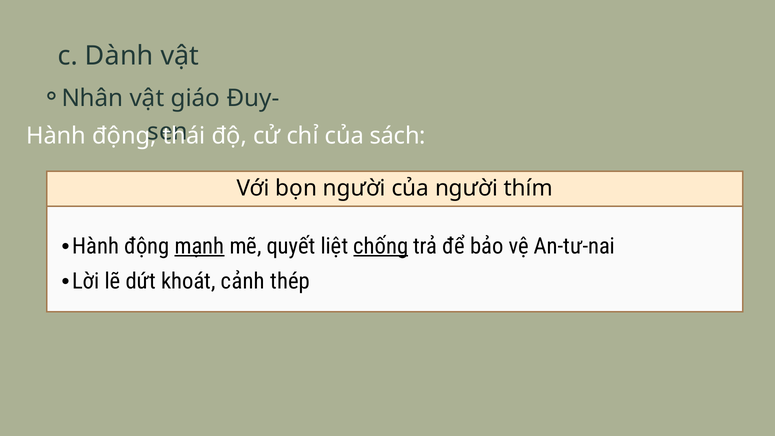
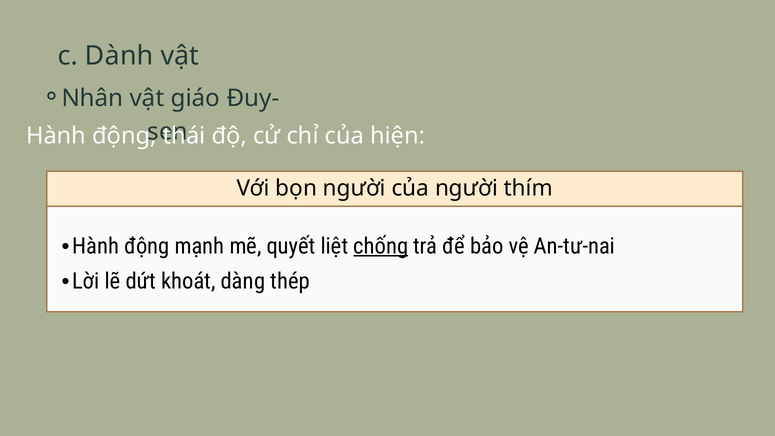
sách: sách -> hiện (398, 136)
mạnh underline: present -> none (199, 246)
cảnh: cảnh -> dàng (243, 281)
